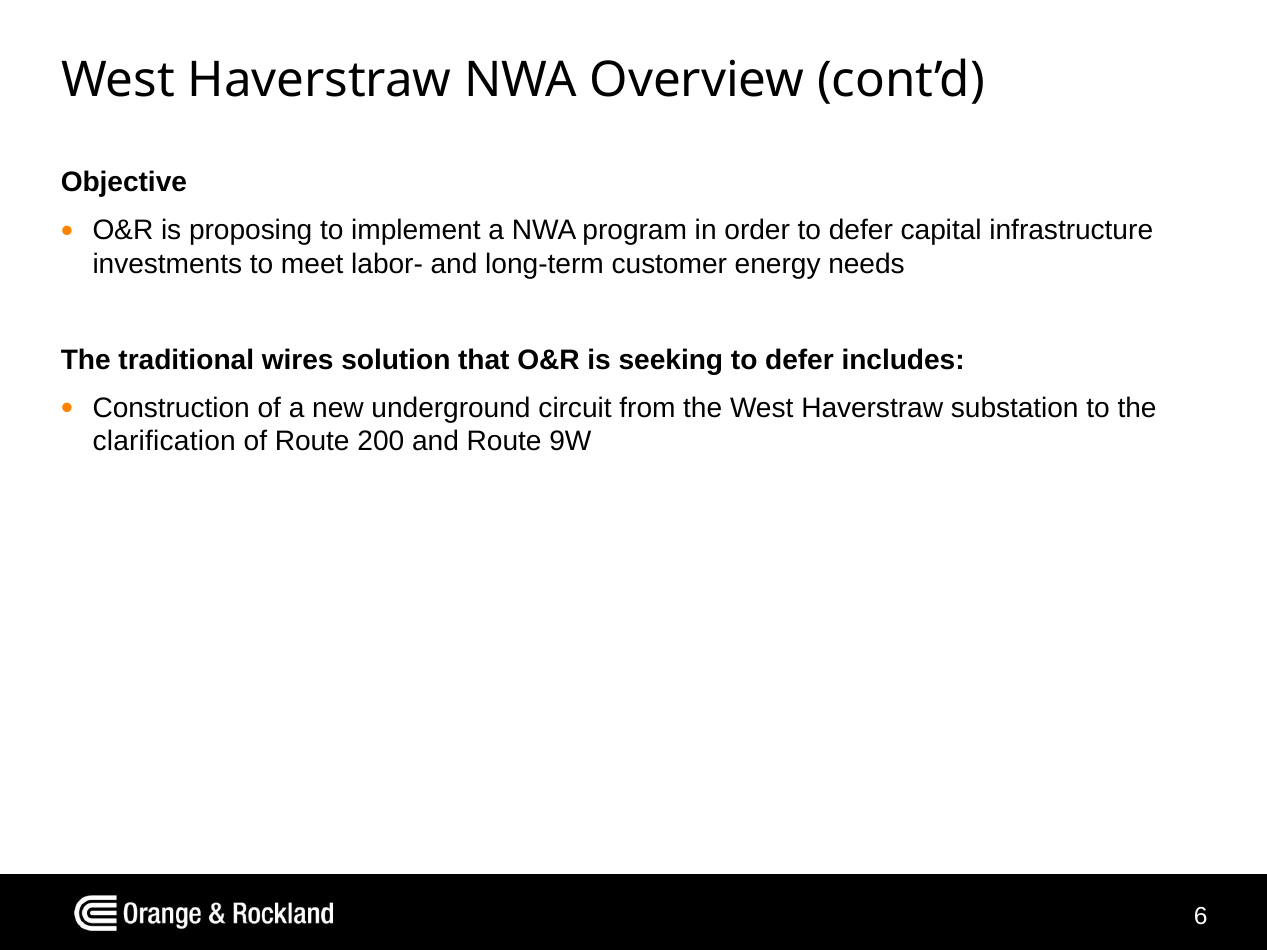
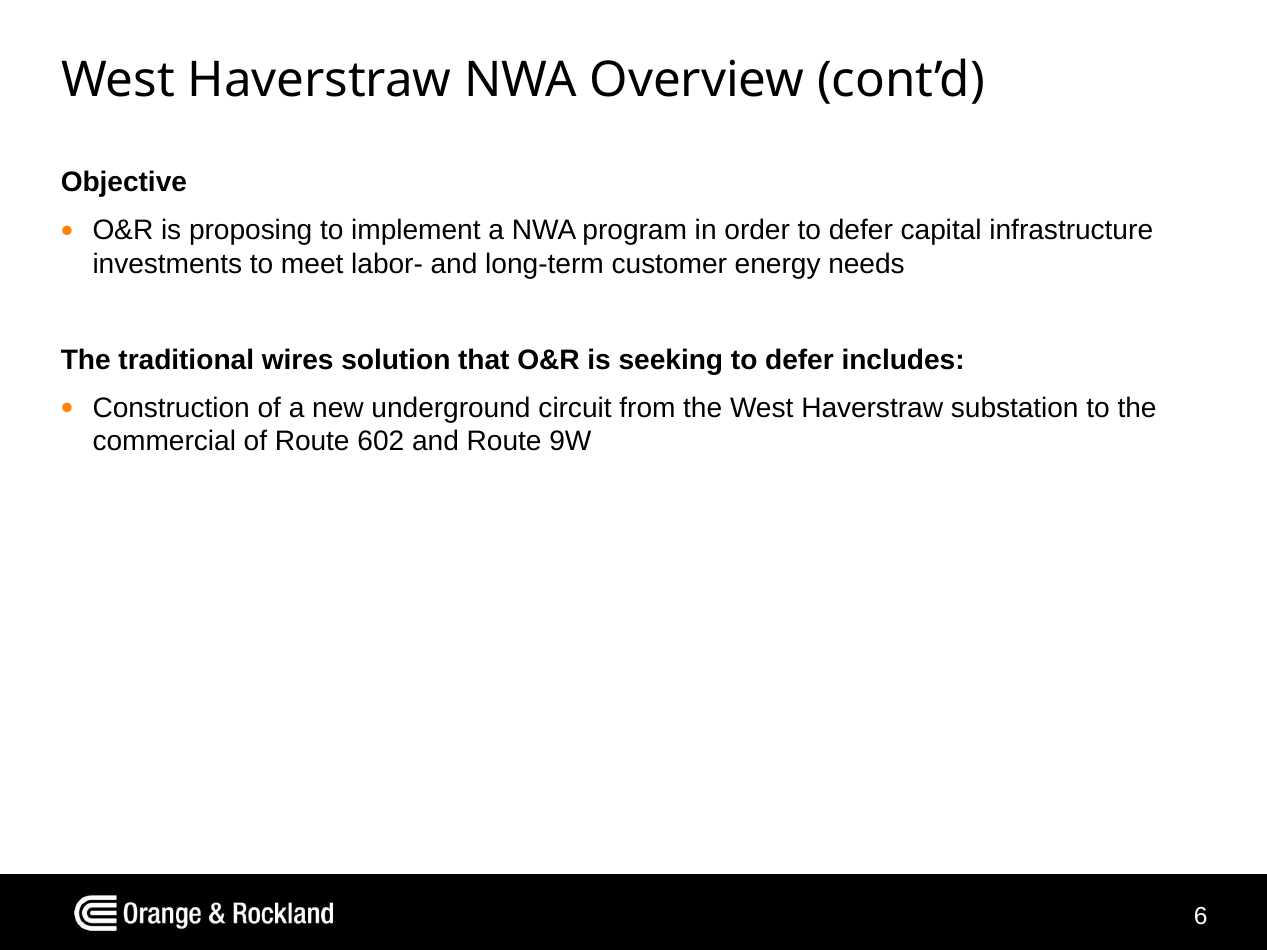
clarification: clarification -> commercial (164, 442)
200: 200 -> 602 (381, 442)
